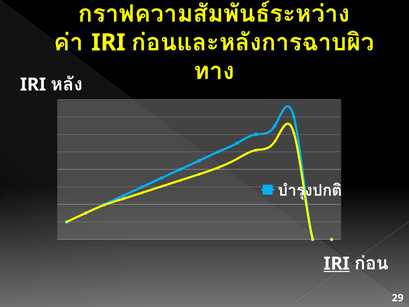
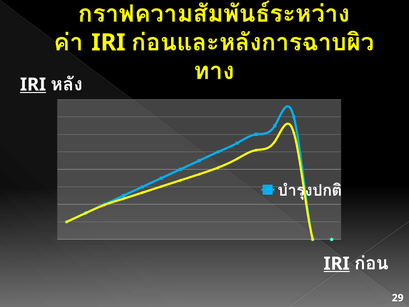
IRI underline: none -> present (33, 84)
